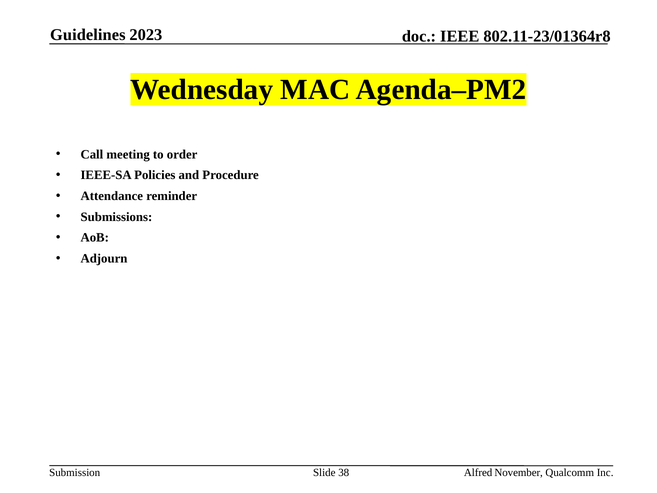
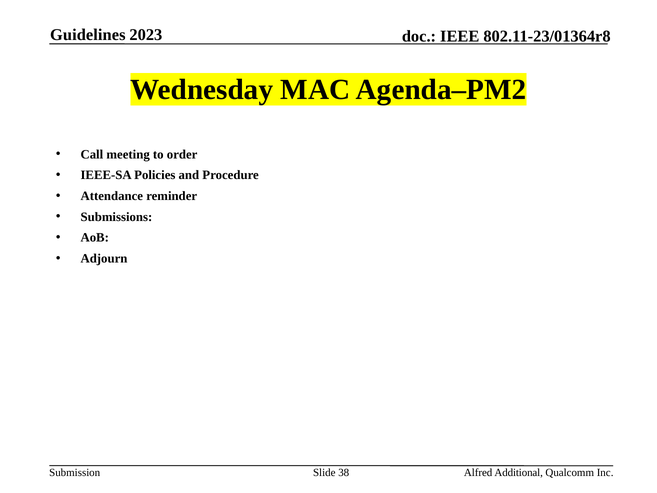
November: November -> Additional (519, 473)
